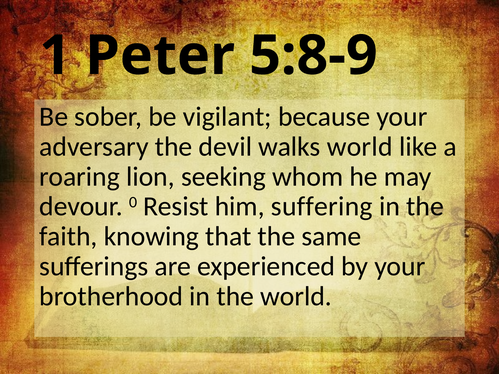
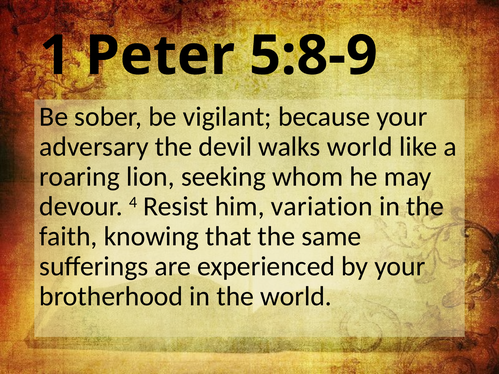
0: 0 -> 4 (133, 202)
suffering: suffering -> variation (322, 207)
